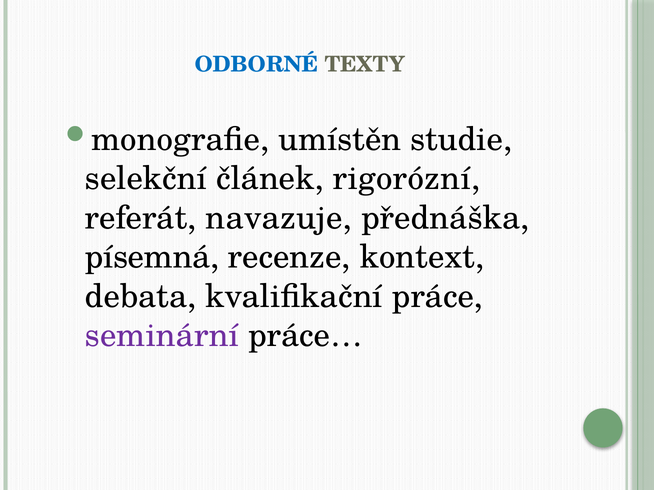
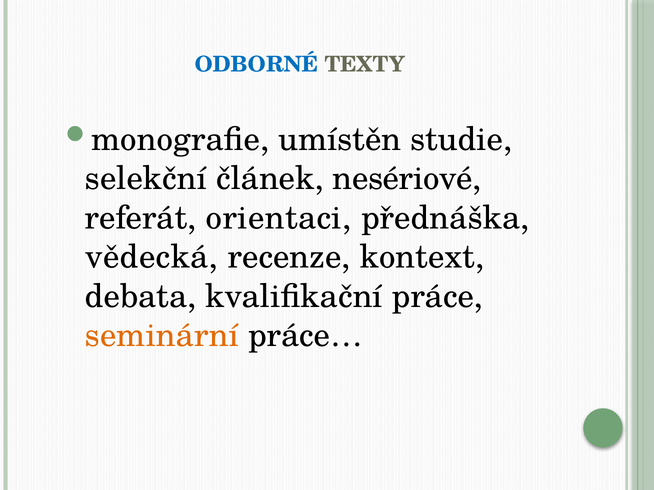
rigorózní: rigorózní -> nesériové (407, 179)
navazuje: navazuje -> orientaci (279, 218)
písemná: písemná -> vědecká (152, 257)
seminární colour: purple -> orange (162, 336)
